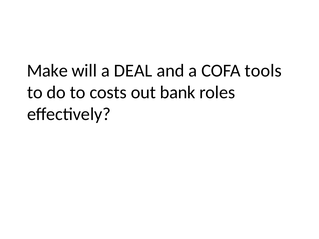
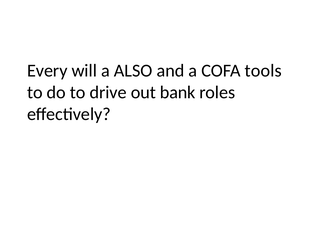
Make: Make -> Every (47, 71)
DEAL: DEAL -> ALSO (133, 71)
costs: costs -> drive (108, 92)
